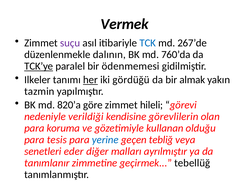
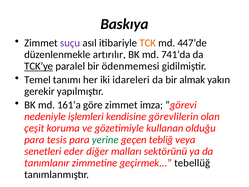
Vermek: Vermek -> Baskıya (125, 24)
TCK colour: blue -> orange (148, 43)
267’de: 267’de -> 447’de (192, 43)
dalının: dalının -> artırılır (109, 55)
760’da: 760’da -> 741’da (176, 55)
Ilkeler: Ilkeler -> Temel (37, 80)
her underline: present -> none (90, 80)
gördüğü: gördüğü -> idareleri (131, 80)
tazmin: tazmin -> gerekir (39, 91)
820’a: 820’a -> 161’a (69, 105)
hileli: hileli -> imza (152, 105)
verildiği: verildiği -> işlemleri (86, 116)
para: para -> çeşit (34, 128)
yerine colour: blue -> green (105, 140)
ayrılmıştır: ayrılmıştır -> sektörünü (166, 151)
